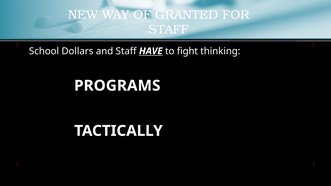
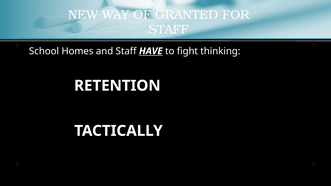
Dollars: Dollars -> Homes (77, 51)
PROGRAMS: PROGRAMS -> RETENTION (117, 86)
